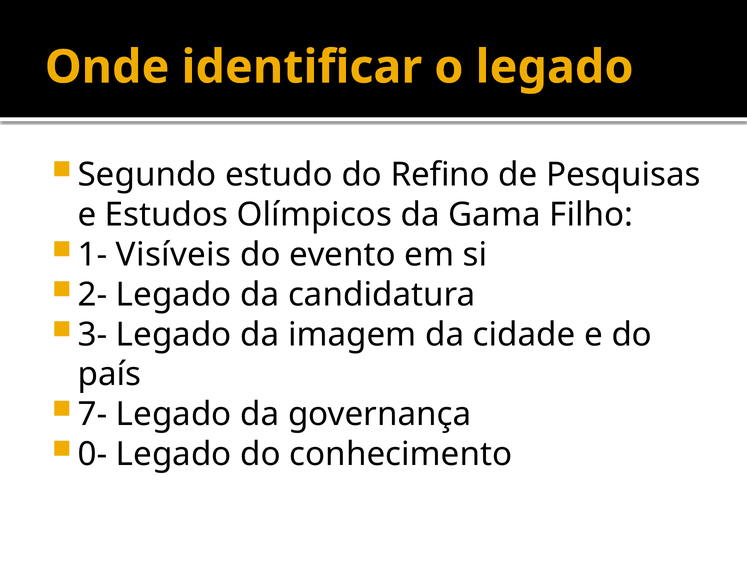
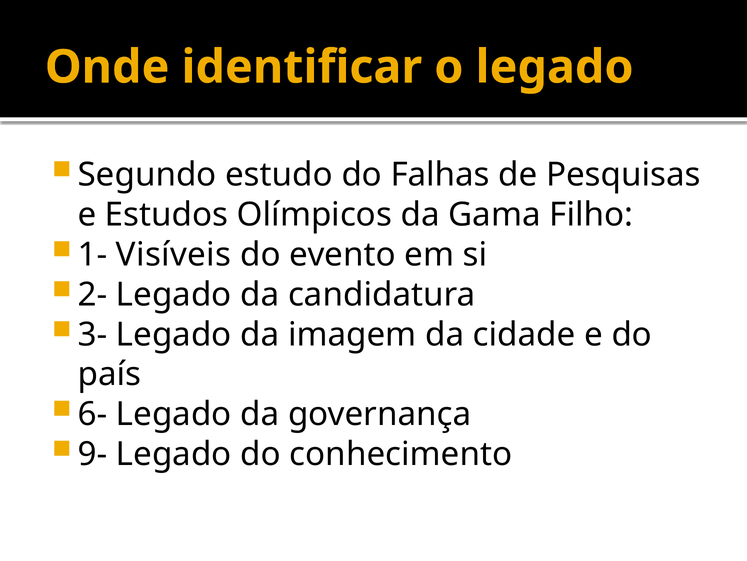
Refino: Refino -> Falhas (440, 175)
7-: 7- -> 6- (92, 414)
0-: 0- -> 9- (92, 454)
